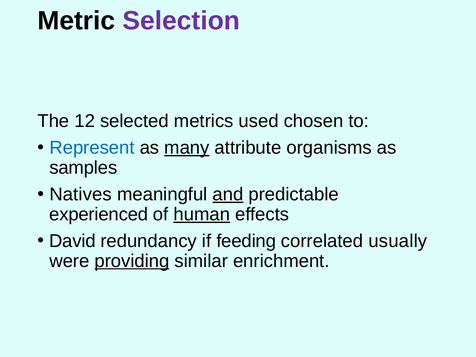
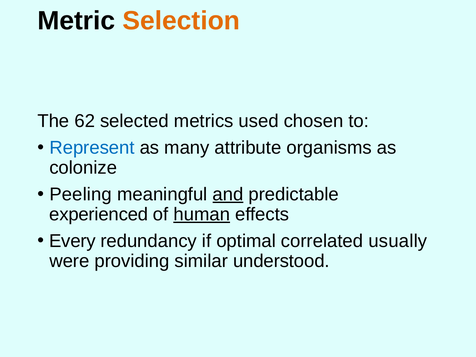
Selection colour: purple -> orange (181, 21)
12: 12 -> 62 (85, 121)
many underline: present -> none (187, 148)
samples: samples -> colonize (83, 168)
Natives: Natives -> Peeling (81, 194)
David: David -> Every (72, 241)
feeding: feeding -> optimal (246, 241)
providing underline: present -> none (132, 261)
enrichment: enrichment -> understood (281, 261)
